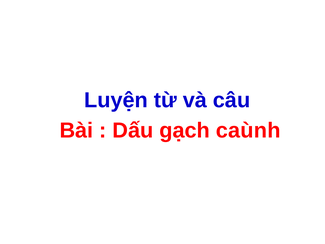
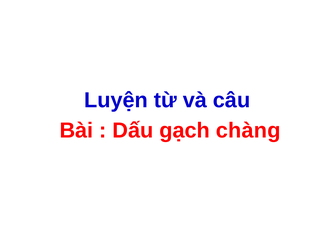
caùnh: caùnh -> chàng (248, 130)
